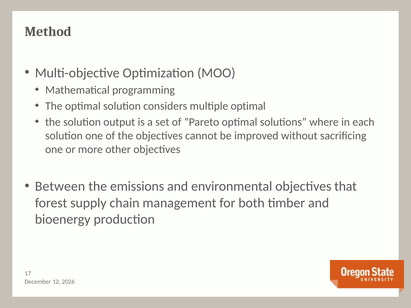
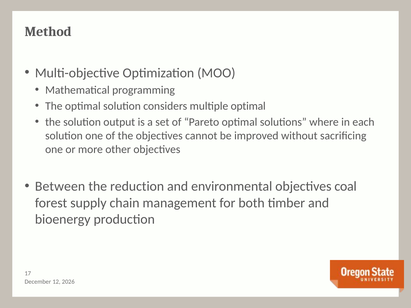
emissions: emissions -> reduction (137, 187)
that: that -> coal (346, 187)
